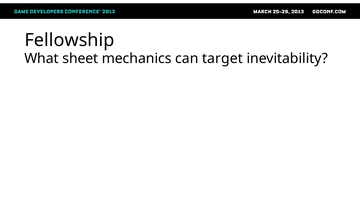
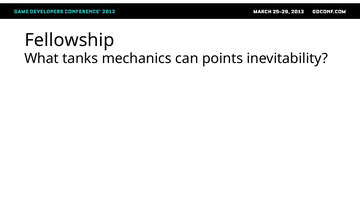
sheet: sheet -> tanks (80, 58)
target: target -> points (223, 58)
